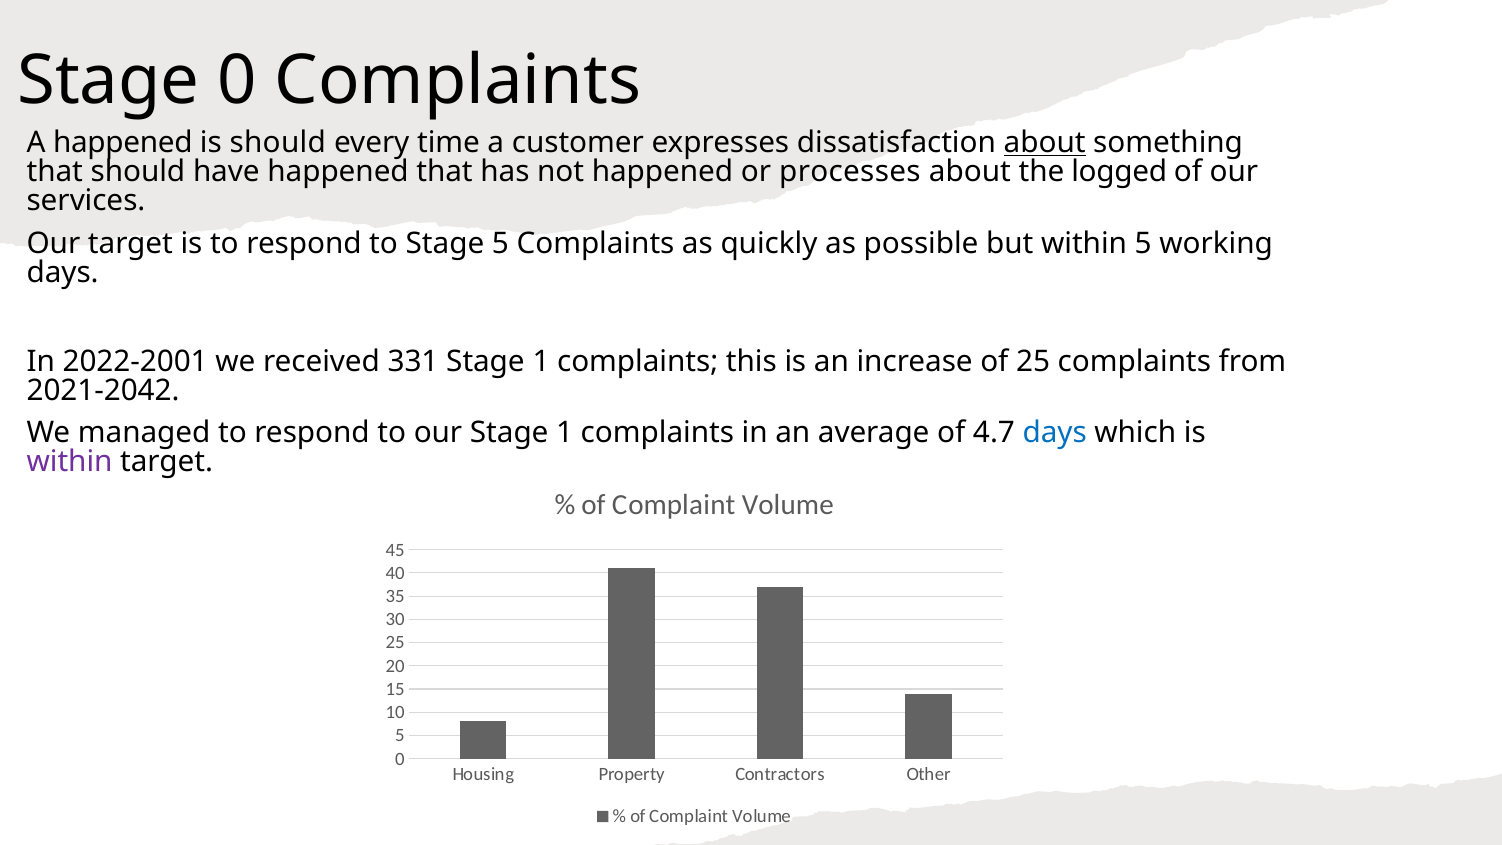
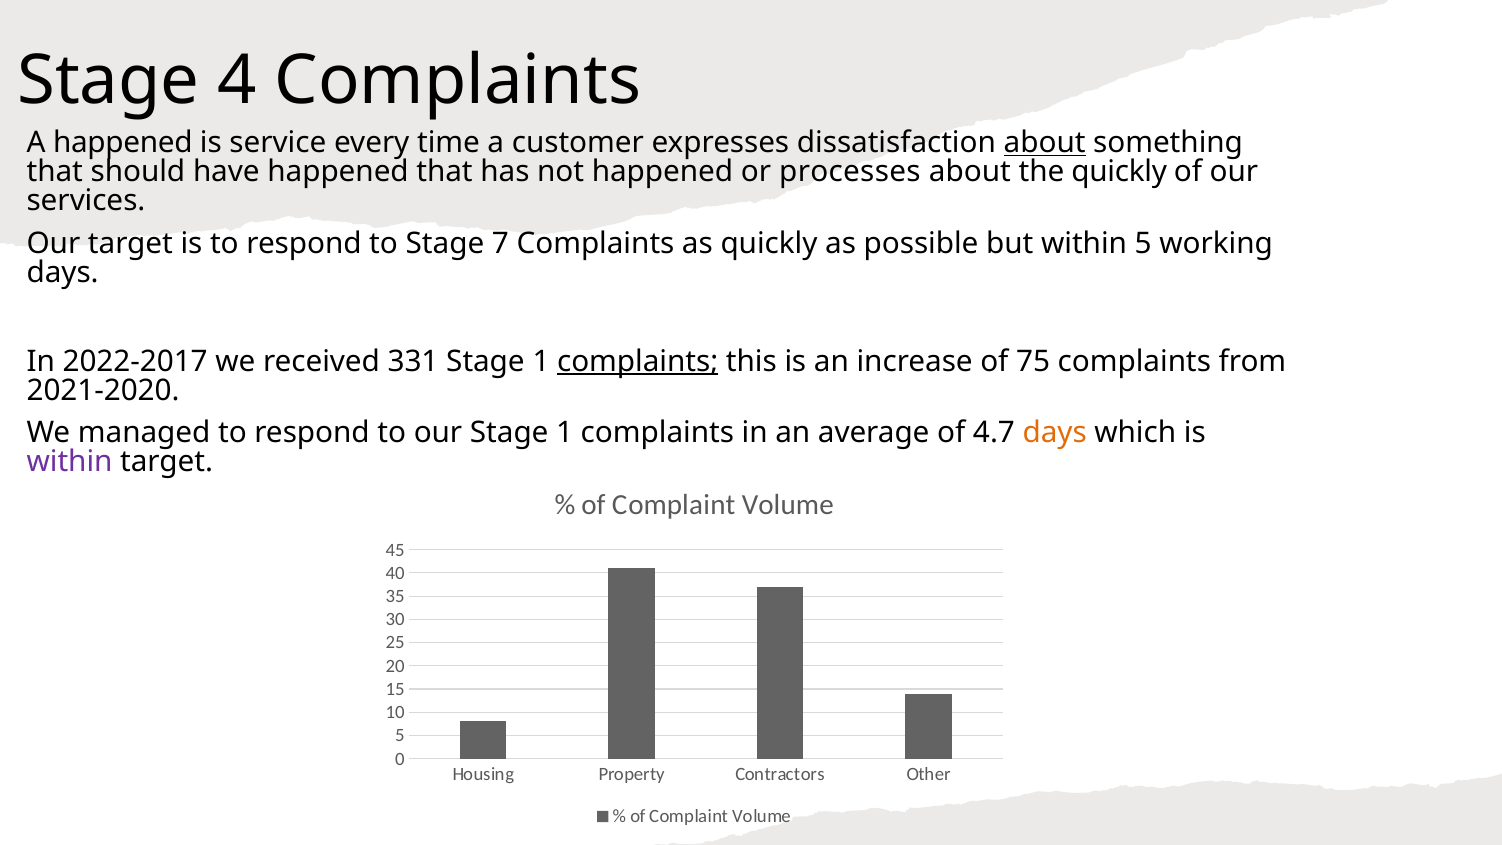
Stage 0: 0 -> 4 (237, 81)
is should: should -> service (278, 143)
the logged: logged -> quickly (1119, 172)
Stage 5: 5 -> 7 (500, 243)
2022-2001: 2022-2001 -> 2022-2017 (135, 361)
complaints underline: none -> present (638, 361)
of 25: 25 -> 75 (1033, 361)
2021-2042: 2021-2042 -> 2021-2020 (103, 390)
days colour: blue -> orange (1055, 433)
